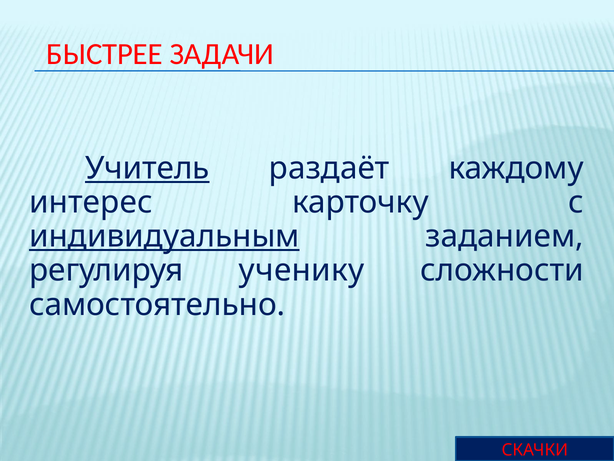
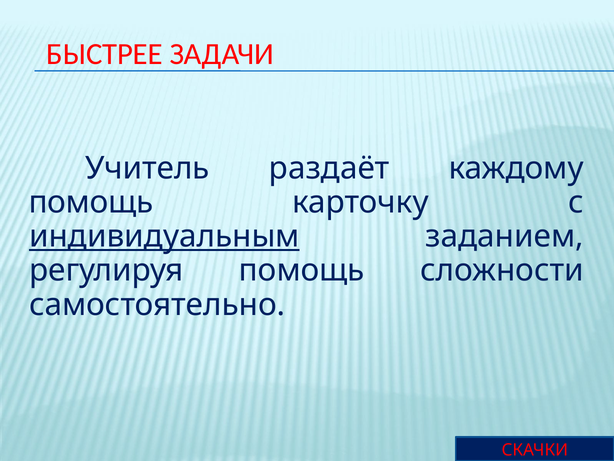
Учитель underline: present -> none (147, 168)
интерес: интерес -> помощь (91, 202)
регулируя ученику: ученику -> помощь (302, 270)
